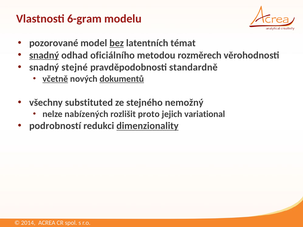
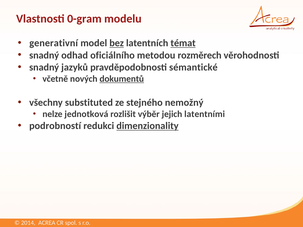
6-gram: 6-gram -> 0-gram (84, 19)
pozorované: pozorované -> generativní (54, 43)
témat underline: none -> present (183, 43)
snadný underline: present -> none (44, 55)
stejné: stejné -> jazyků (75, 67)
standardně: standardně -> sémantické (193, 67)
včetně underline: present -> none (55, 79)
nabízených: nabízených -> jednotková (86, 114)
proto: proto -> výběr (149, 114)
variational: variational -> latentními (205, 114)
